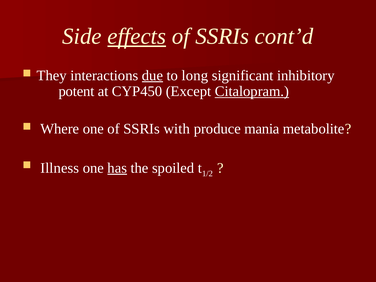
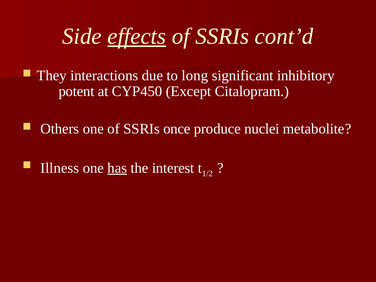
due underline: present -> none (152, 75)
Citalopram underline: present -> none (252, 91)
Where: Where -> Others (60, 129)
with: with -> once (177, 129)
mania: mania -> nuclei (262, 129)
spoiled: spoiled -> interest (173, 168)
